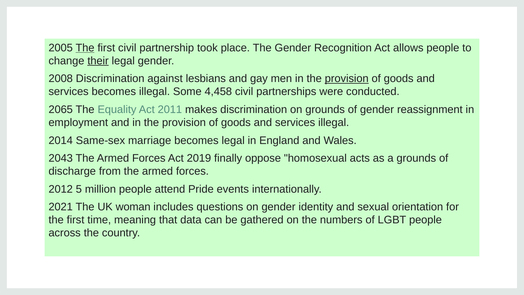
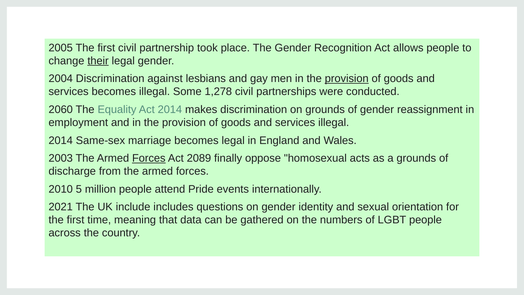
The underline: present -> none (85, 48)
2008: 2008 -> 2004 (61, 79)
4,458: 4,458 -> 1,278 (218, 92)
2065: 2065 -> 2060 (61, 109)
Act 2011: 2011 -> 2014 (170, 109)
2043: 2043 -> 2003 (61, 158)
Forces underline: none -> present (149, 158)
2019: 2019 -> 2089 (199, 158)
2012: 2012 -> 2010 (61, 189)
woman: woman -> include (133, 207)
